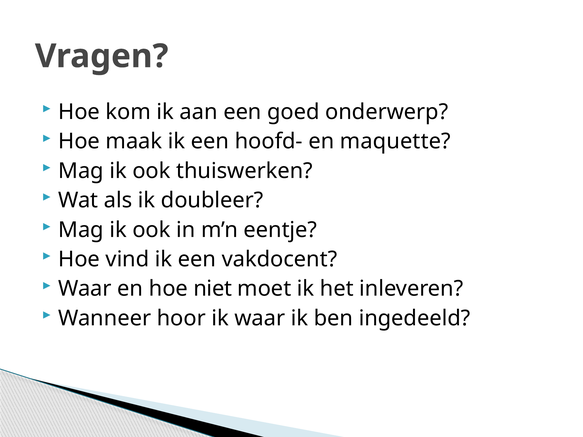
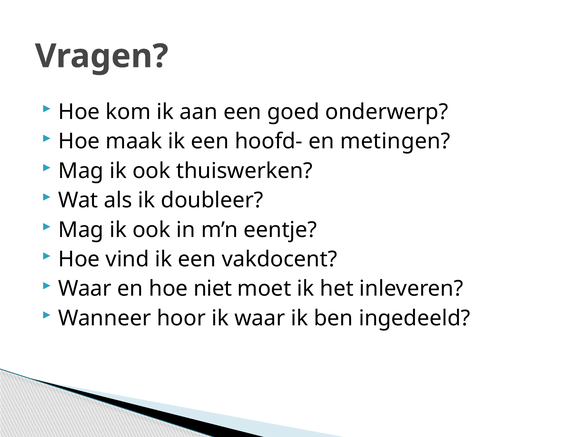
maquette: maquette -> metingen (395, 141)
